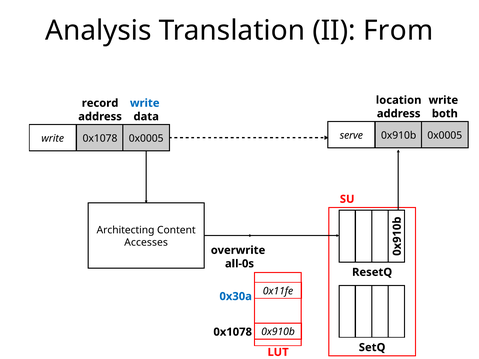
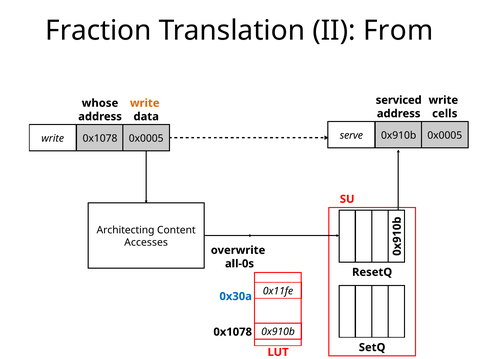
Analysis: Analysis -> Fraction (98, 31)
location: location -> serviced (399, 100)
record: record -> whose (100, 103)
write colour: blue -> orange (145, 103)
both: both -> cells (445, 114)
